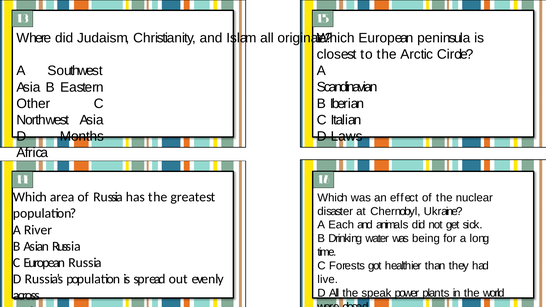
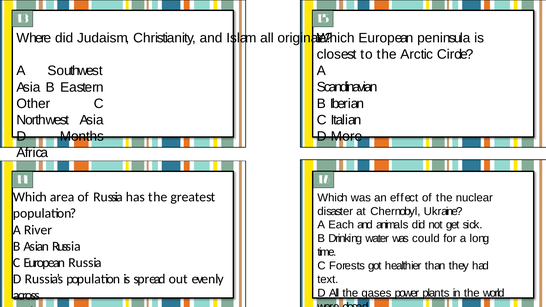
Laws: Laws -> More (346, 136)
being: being -> could (426, 239)
live: live -> text (328, 280)
speak: speak -> gases (376, 293)
